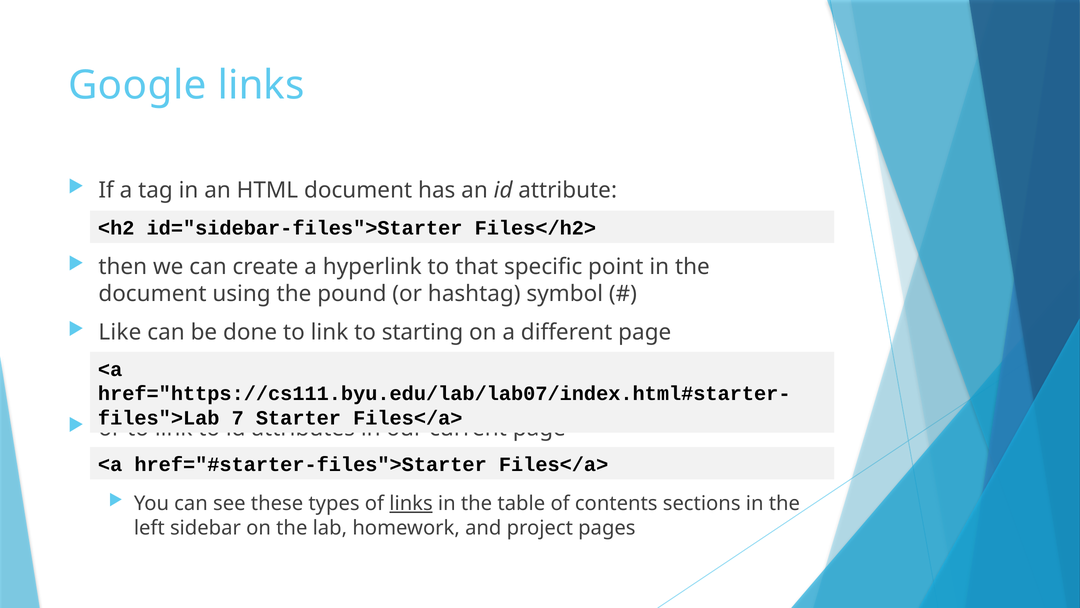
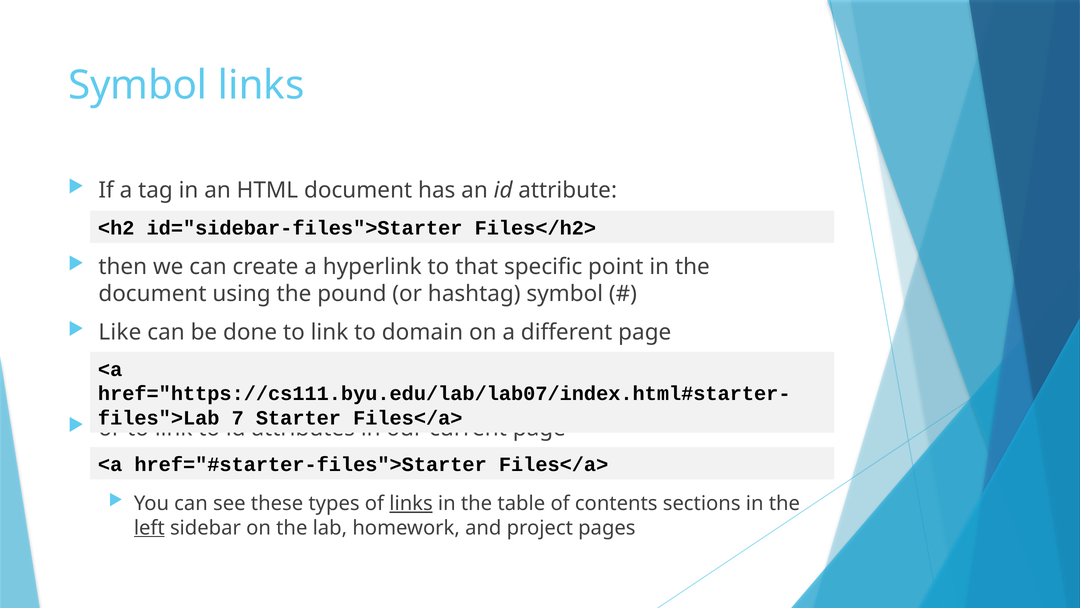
Google: Google -> Symbol (138, 85)
starting: starting -> domain (422, 332)
left underline: none -> present (149, 527)
